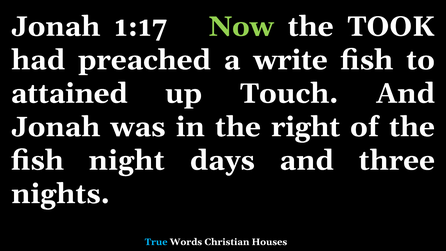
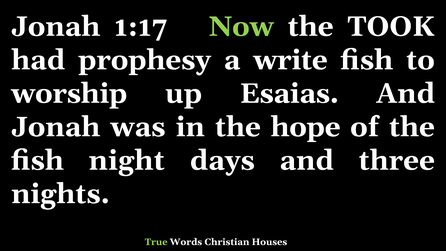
preached: preached -> prophesy (145, 60)
attained: attained -> worship (69, 94)
Touch: Touch -> Esaias (289, 94)
right: right -> hope (306, 127)
True colour: light blue -> light green (156, 242)
